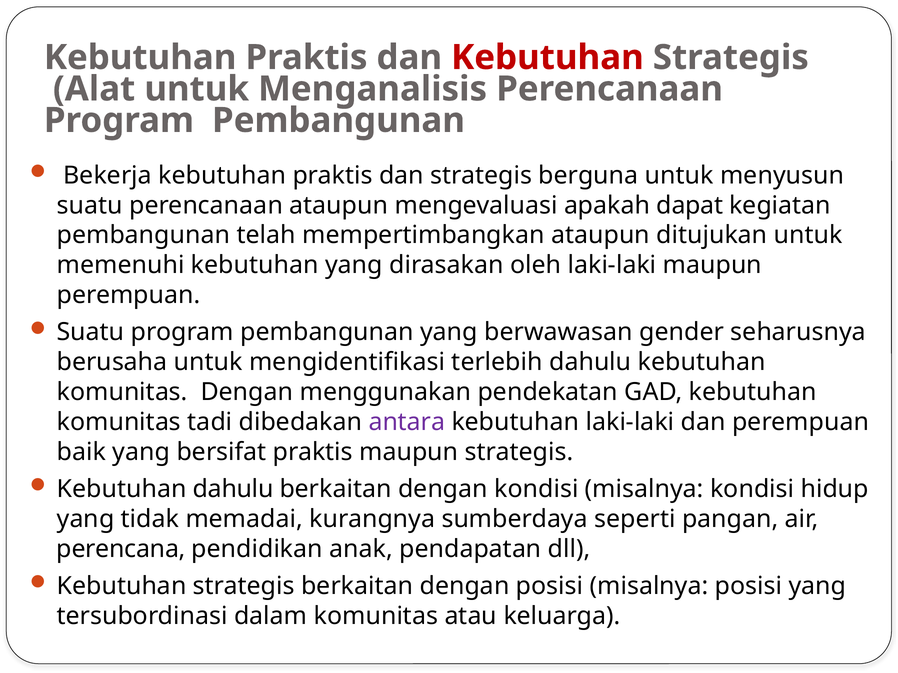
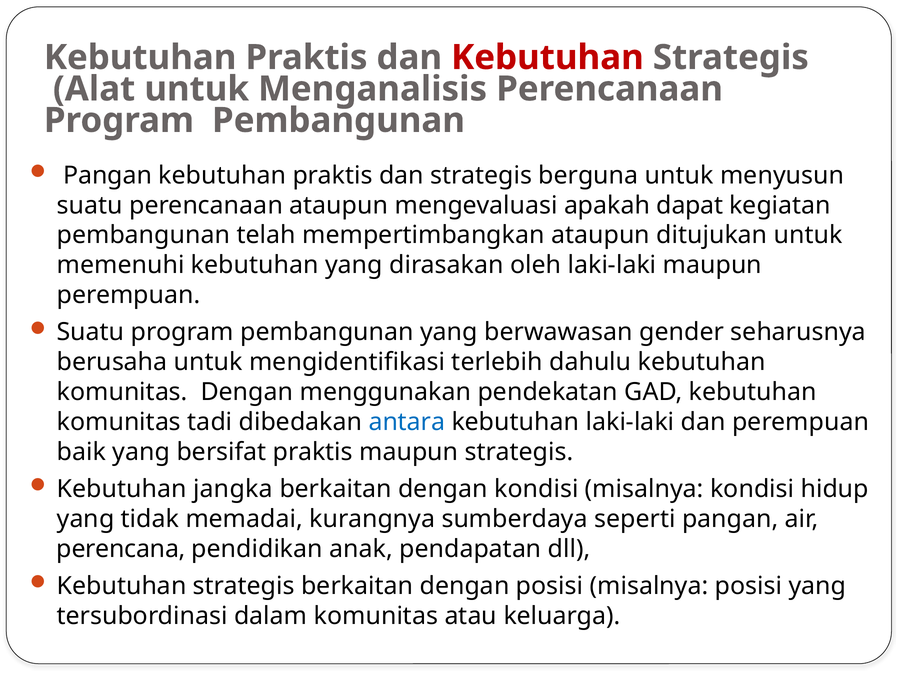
Bekerja: Bekerja -> Pangan (108, 176)
antara colour: purple -> blue (407, 422)
Kebutuhan dahulu: dahulu -> jangka (233, 489)
